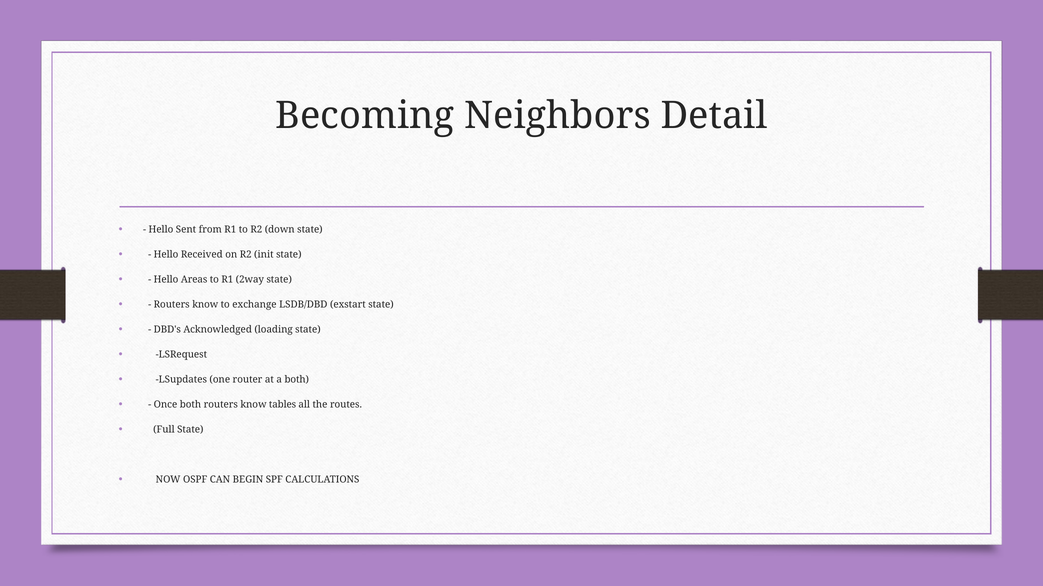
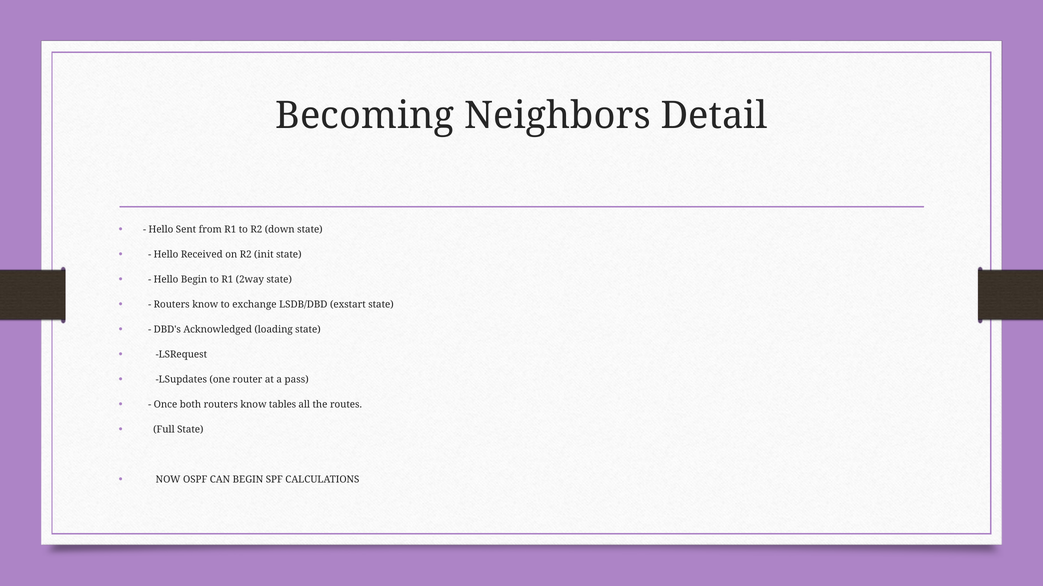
Hello Areas: Areas -> Begin (194, 280)
a both: both -> pass (297, 380)
